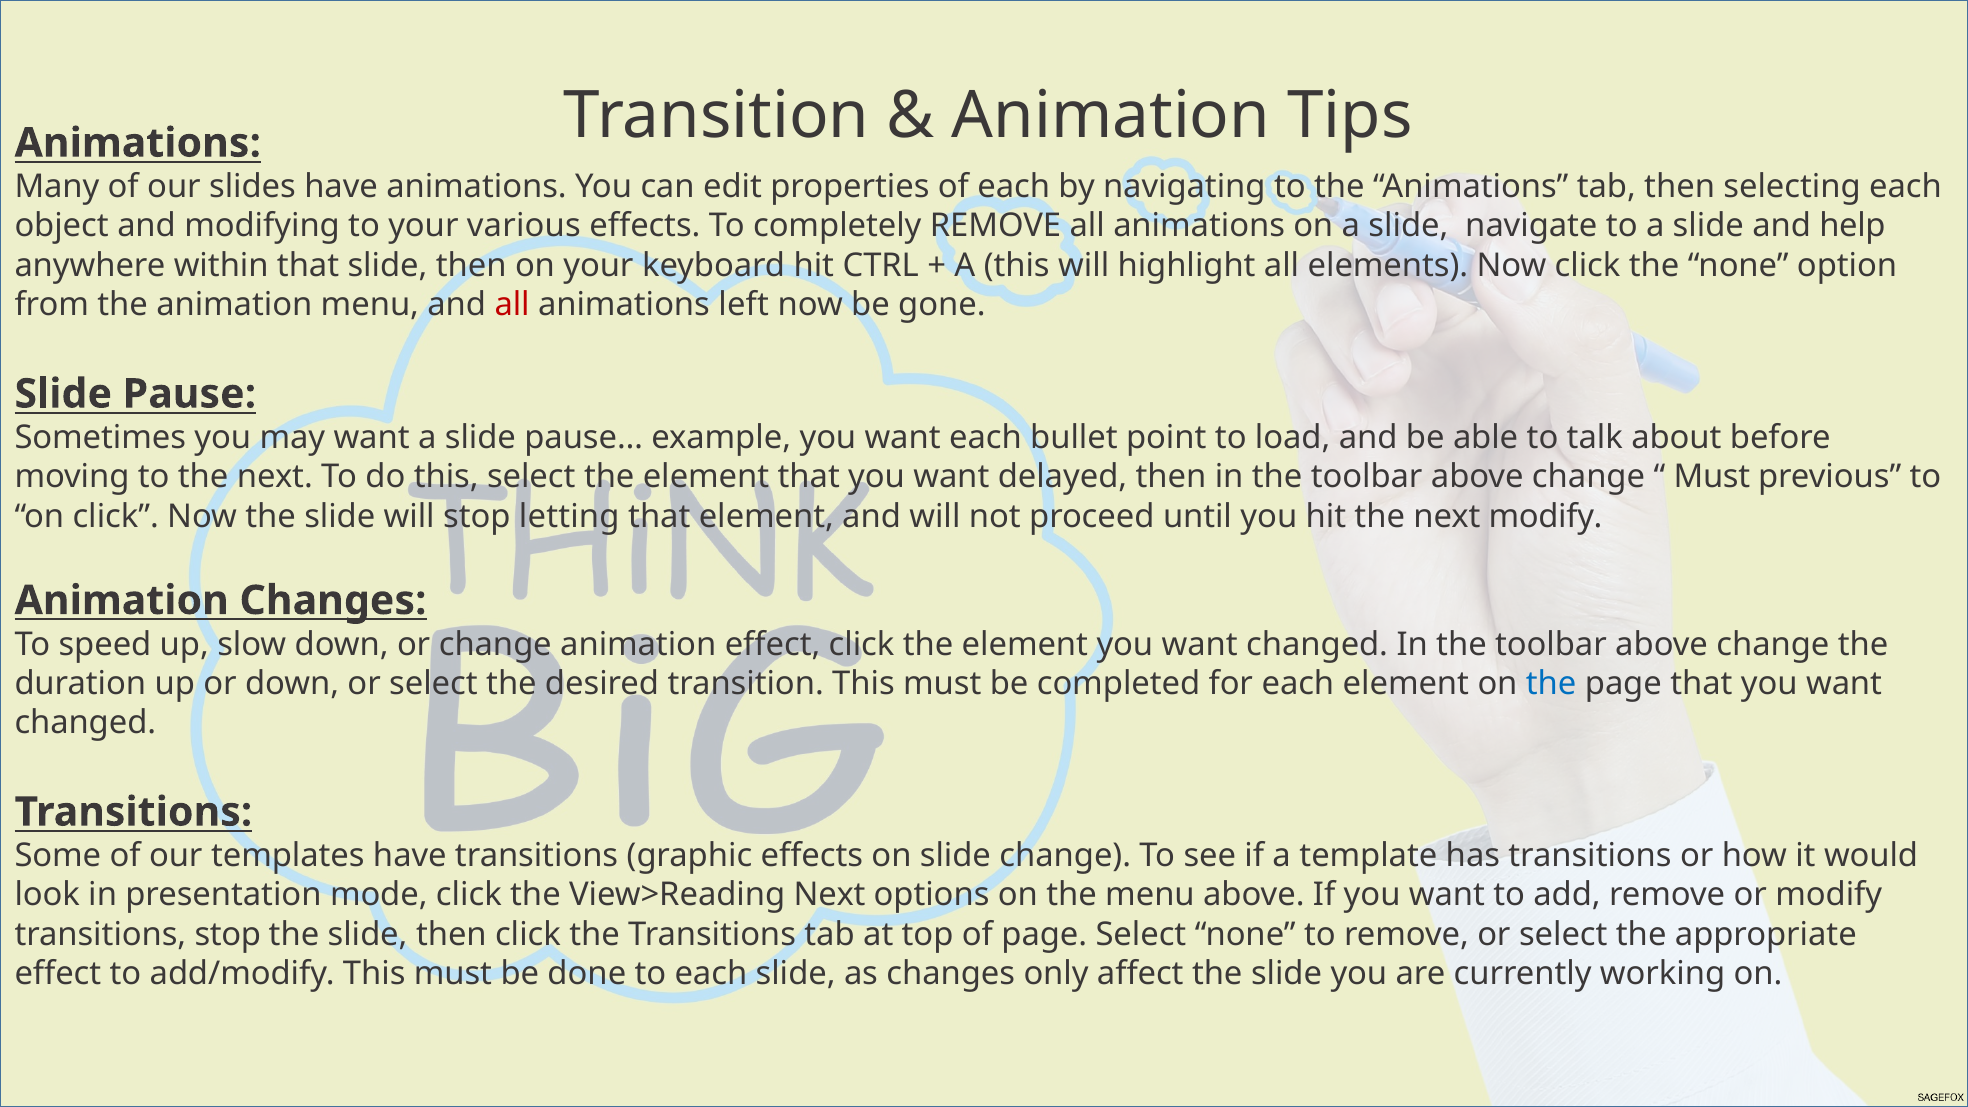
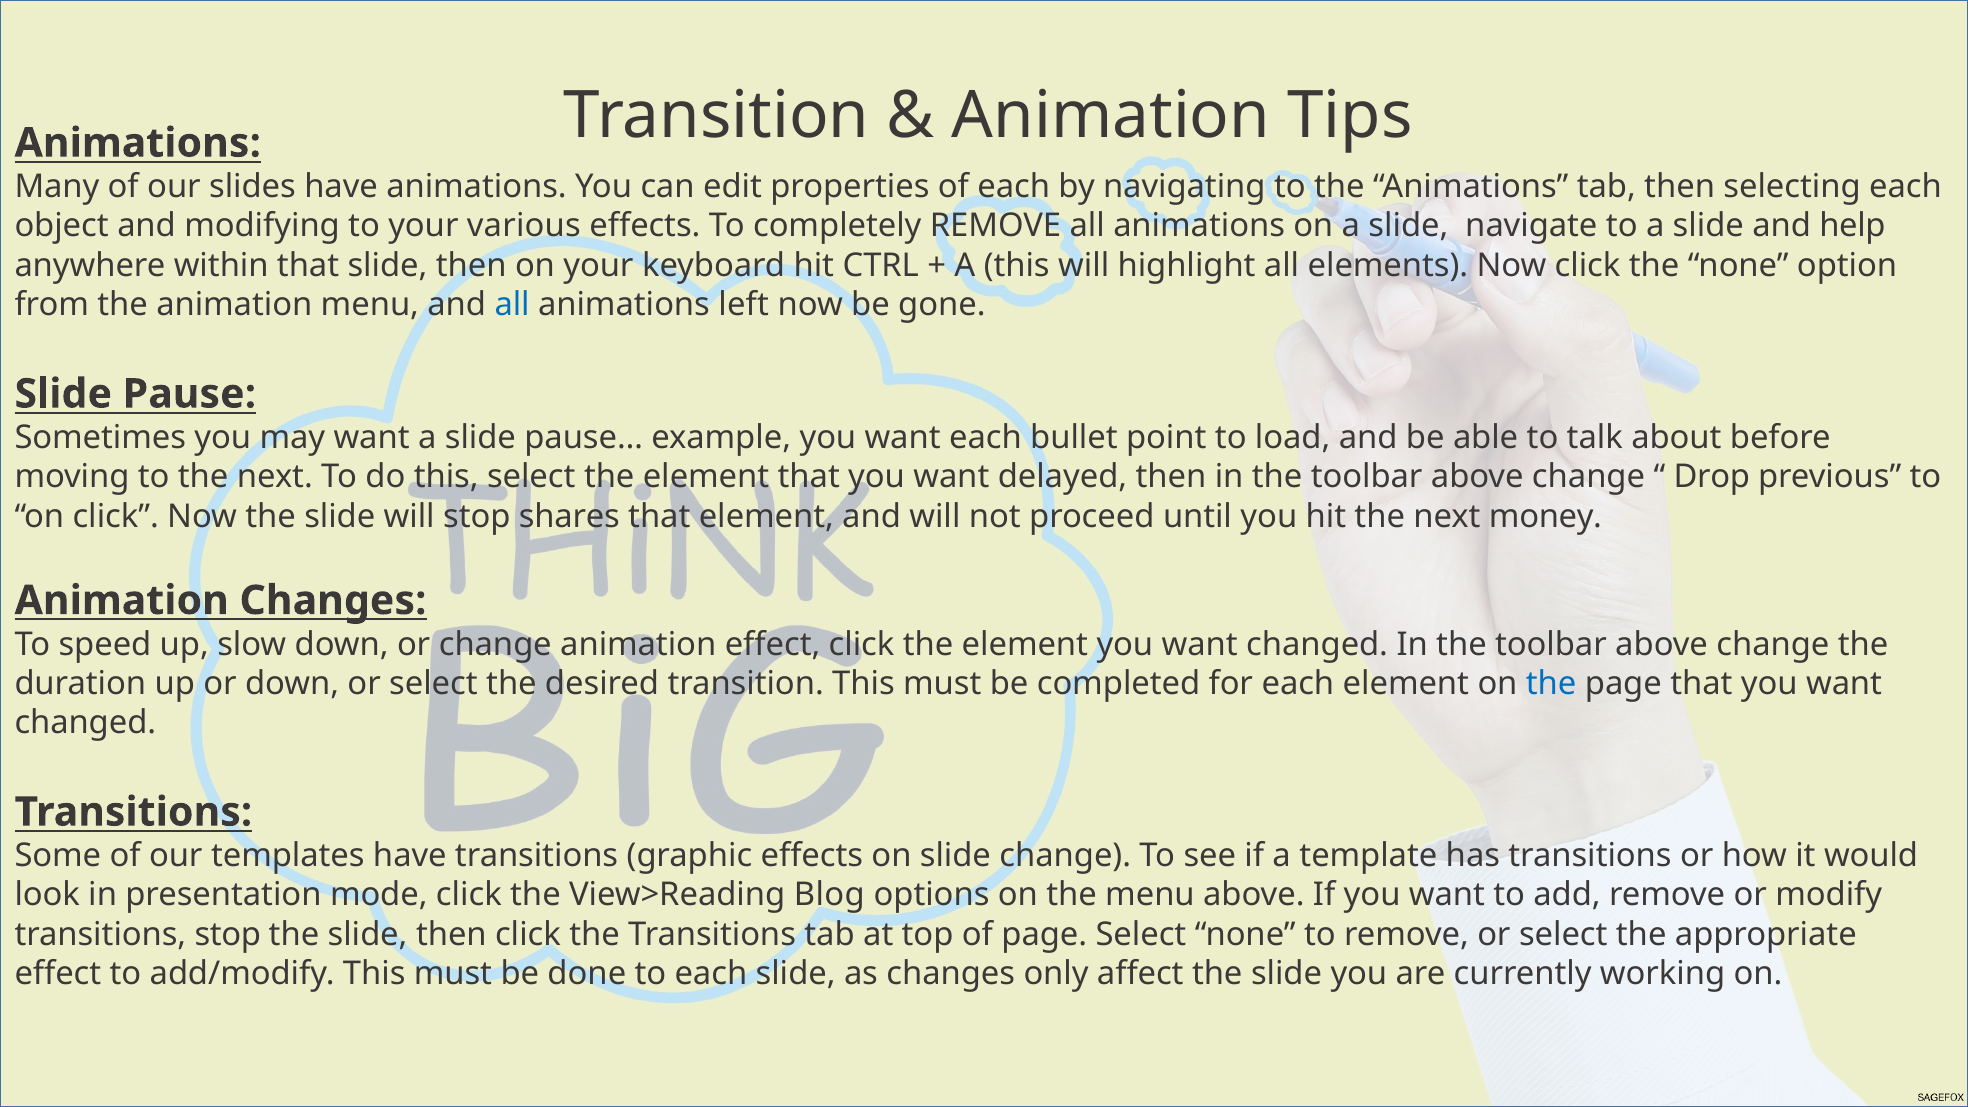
all colour: red -> blue (512, 305)
Must: Must -> Drop (1712, 477)
letting: letting -> shares (569, 516)
next modify: modify -> money (1545, 516)
View>Reading Next: Next -> Blog (829, 895)
